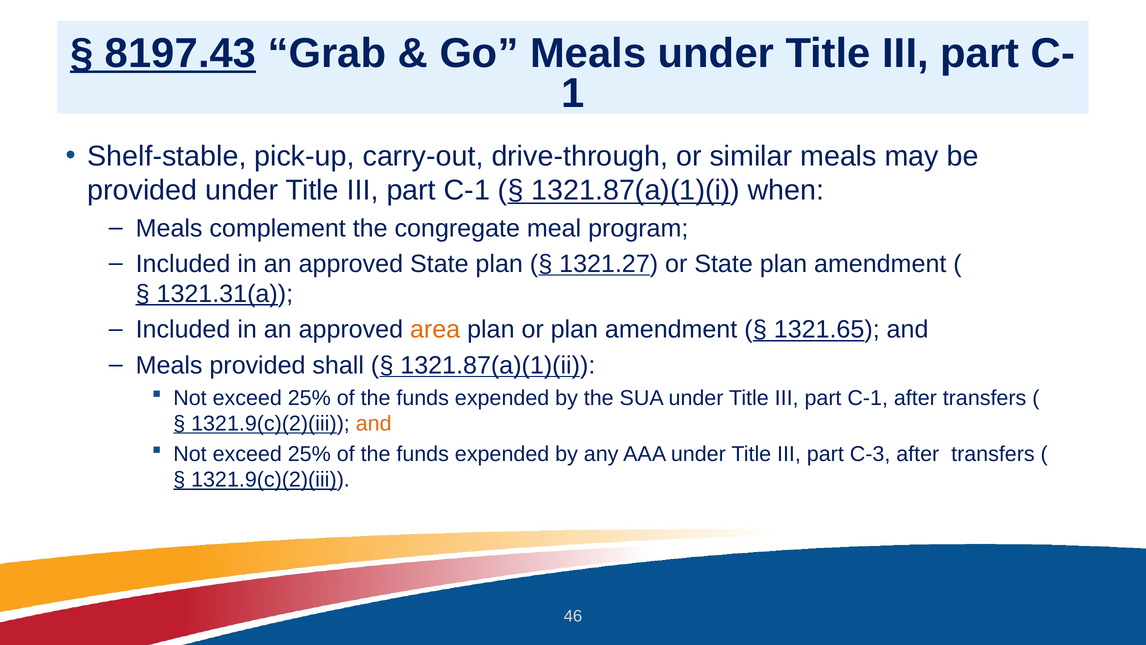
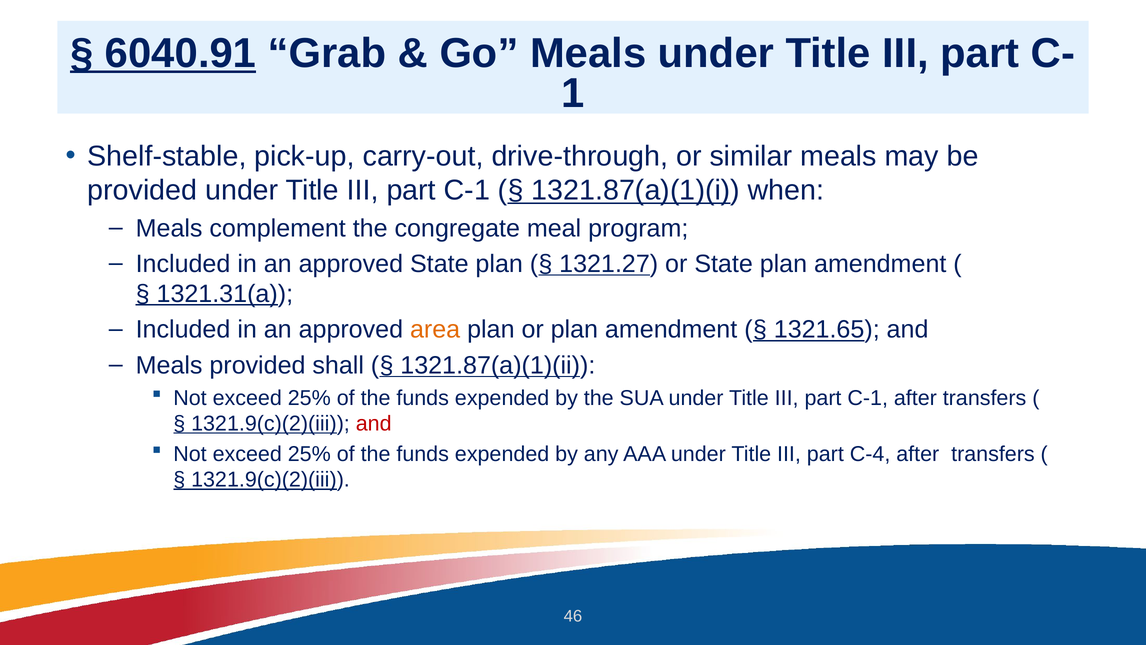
8197.43: 8197.43 -> 6040.91 (181, 53)
and colour: orange -> red (374, 423)
C-3: C-3 -> C-4 (870, 454)
